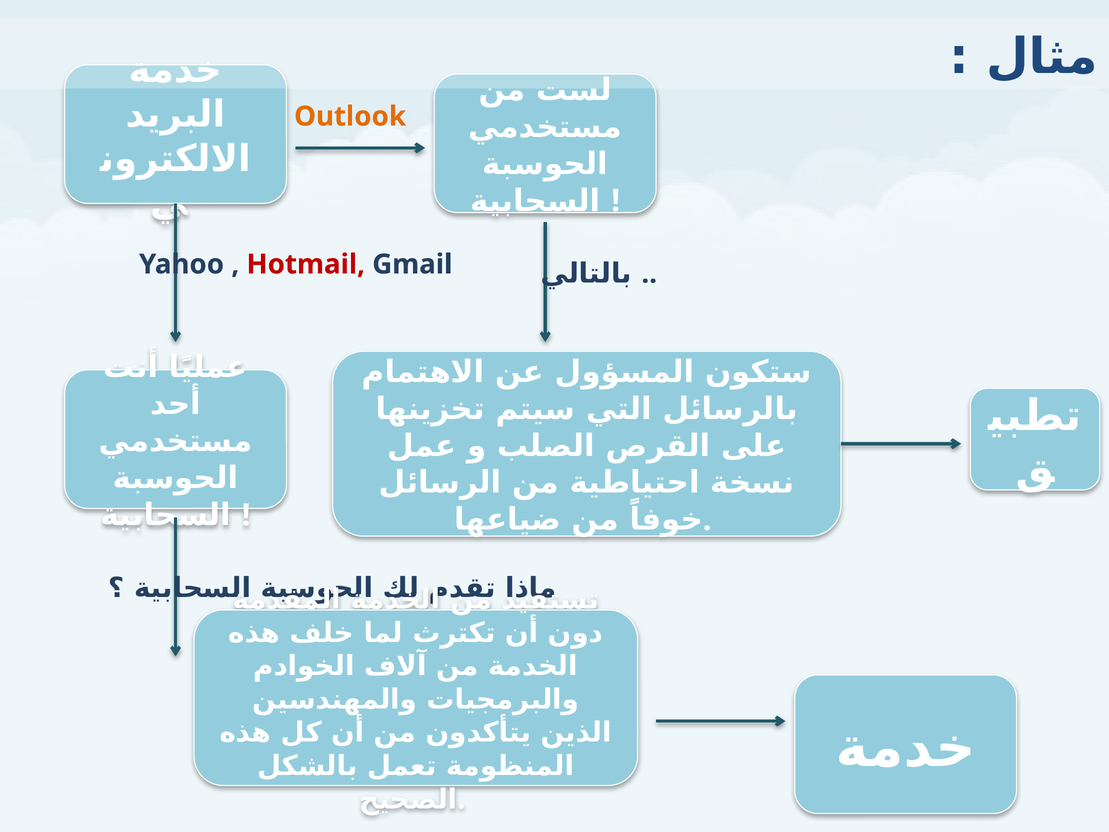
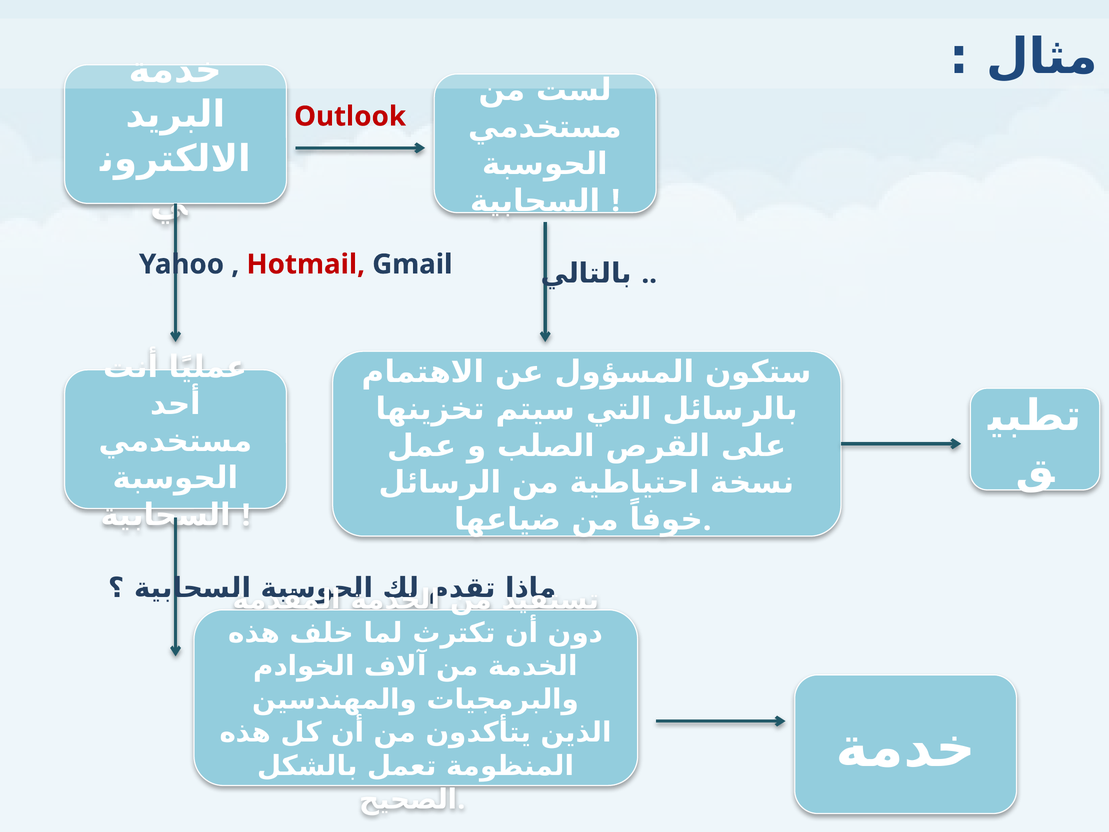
Outlook colour: orange -> red (350, 116)
